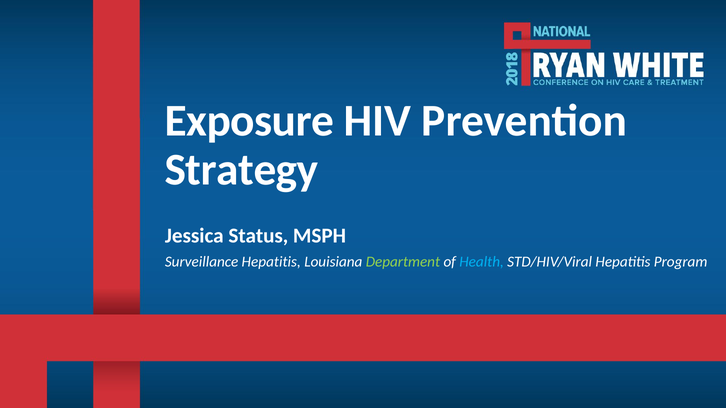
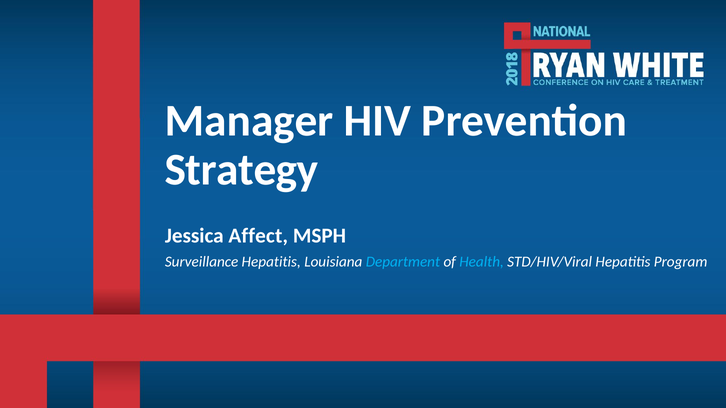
Exposure: Exposure -> Manager (249, 121)
Status: Status -> Affect (258, 236)
Department colour: light green -> light blue (403, 262)
